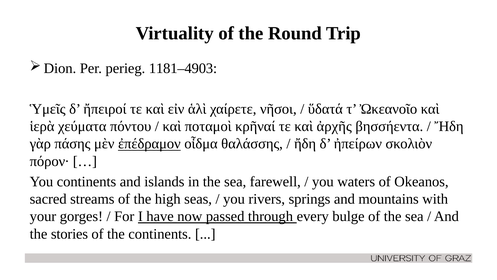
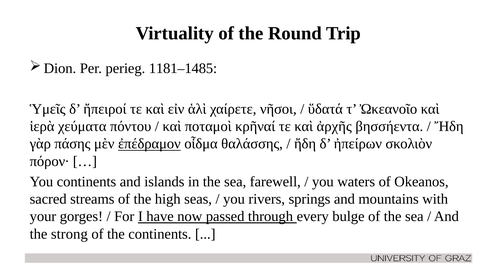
1181–4903: 1181–4903 -> 1181–1485 (183, 68)
stories: stories -> strong (69, 234)
